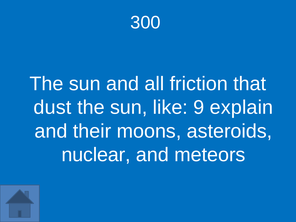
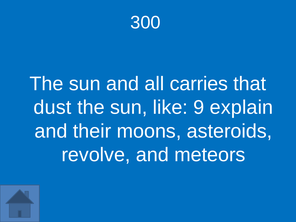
friction: friction -> carries (199, 84)
nuclear: nuclear -> revolve (96, 155)
